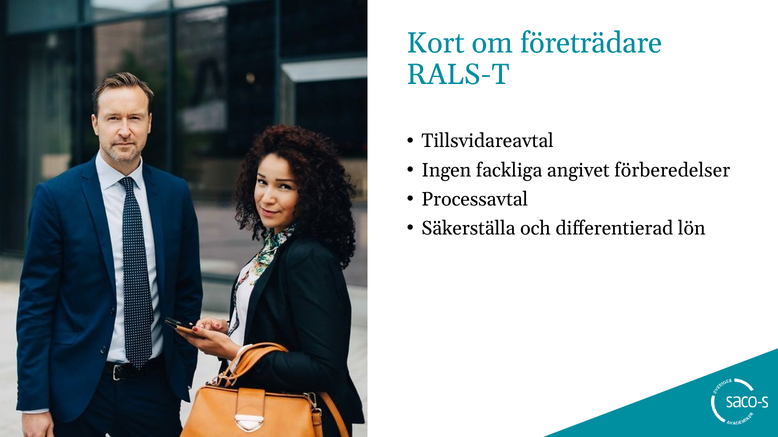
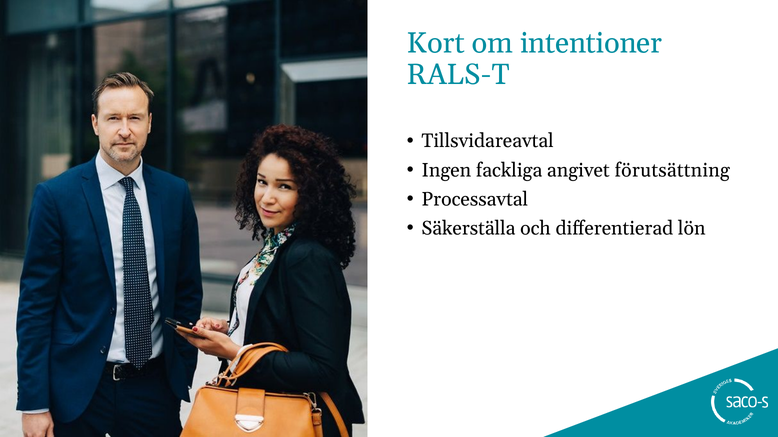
företrädare: företrädare -> intentioner (591, 43)
förberedelser: förberedelser -> förutsättning (672, 170)
